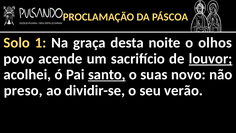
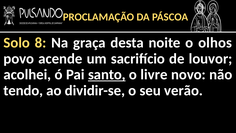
1: 1 -> 8 (40, 43)
louvor underline: present -> none (211, 59)
suas: suas -> livre (154, 74)
preso: preso -> tendo (23, 90)
